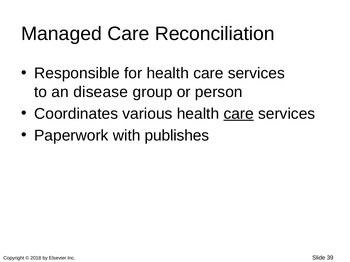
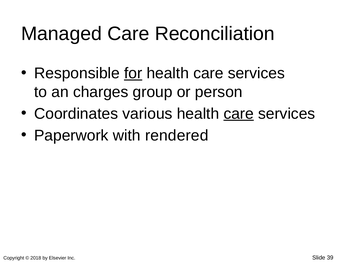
for underline: none -> present (133, 73)
disease: disease -> charges (101, 92)
publishes: publishes -> rendered (177, 136)
